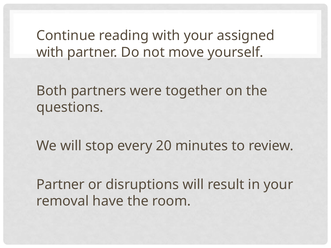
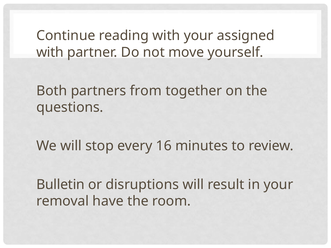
were: were -> from (146, 91)
20: 20 -> 16 (164, 146)
Partner: Partner -> Bulletin (61, 185)
